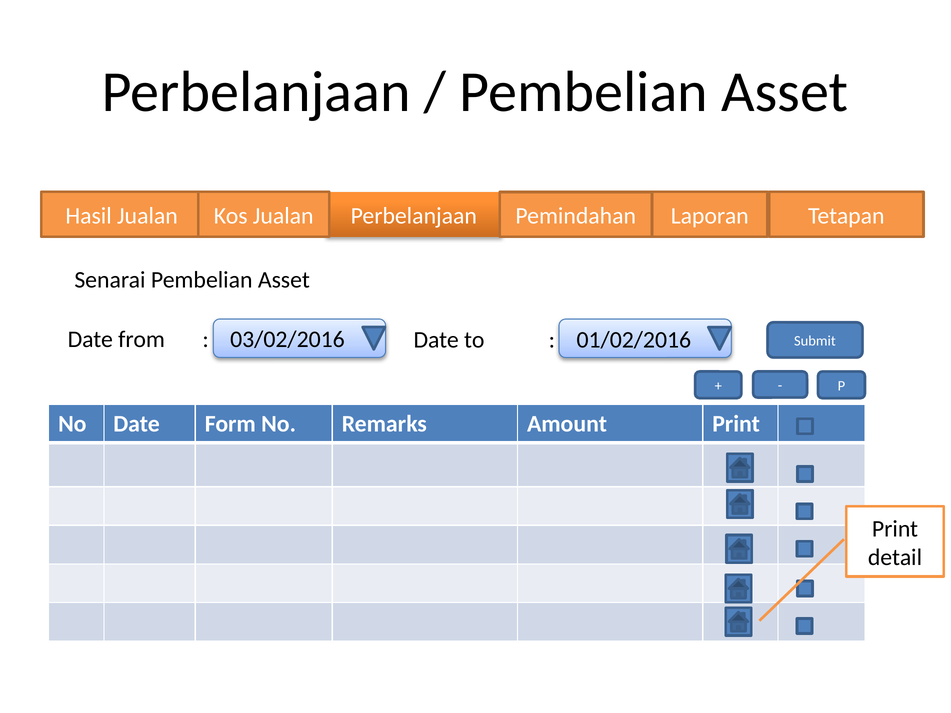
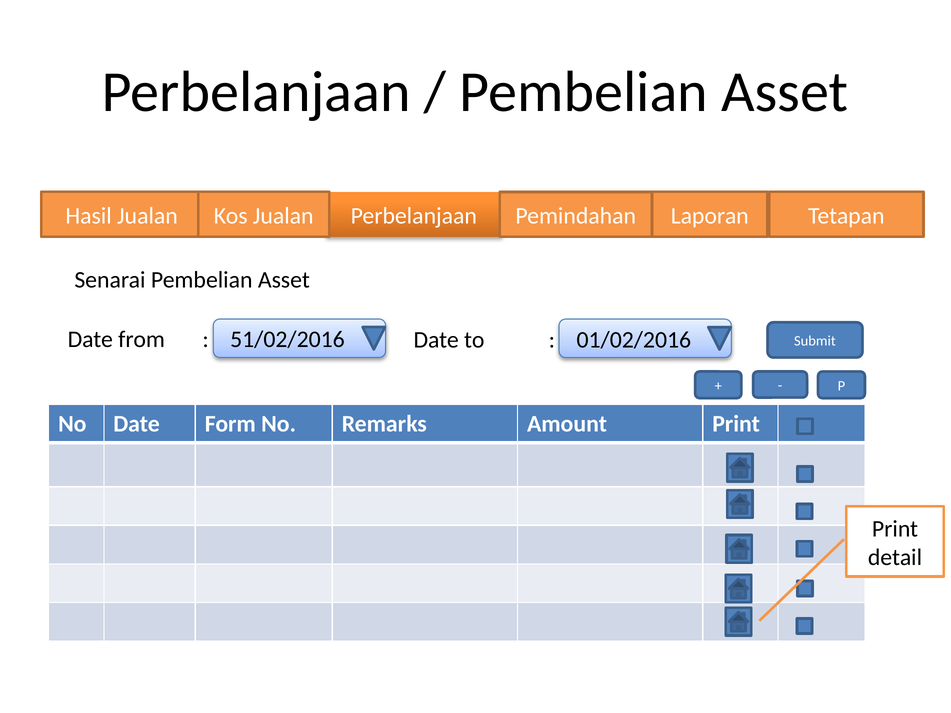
03/02/2016: 03/02/2016 -> 51/02/2016 (287, 340)
